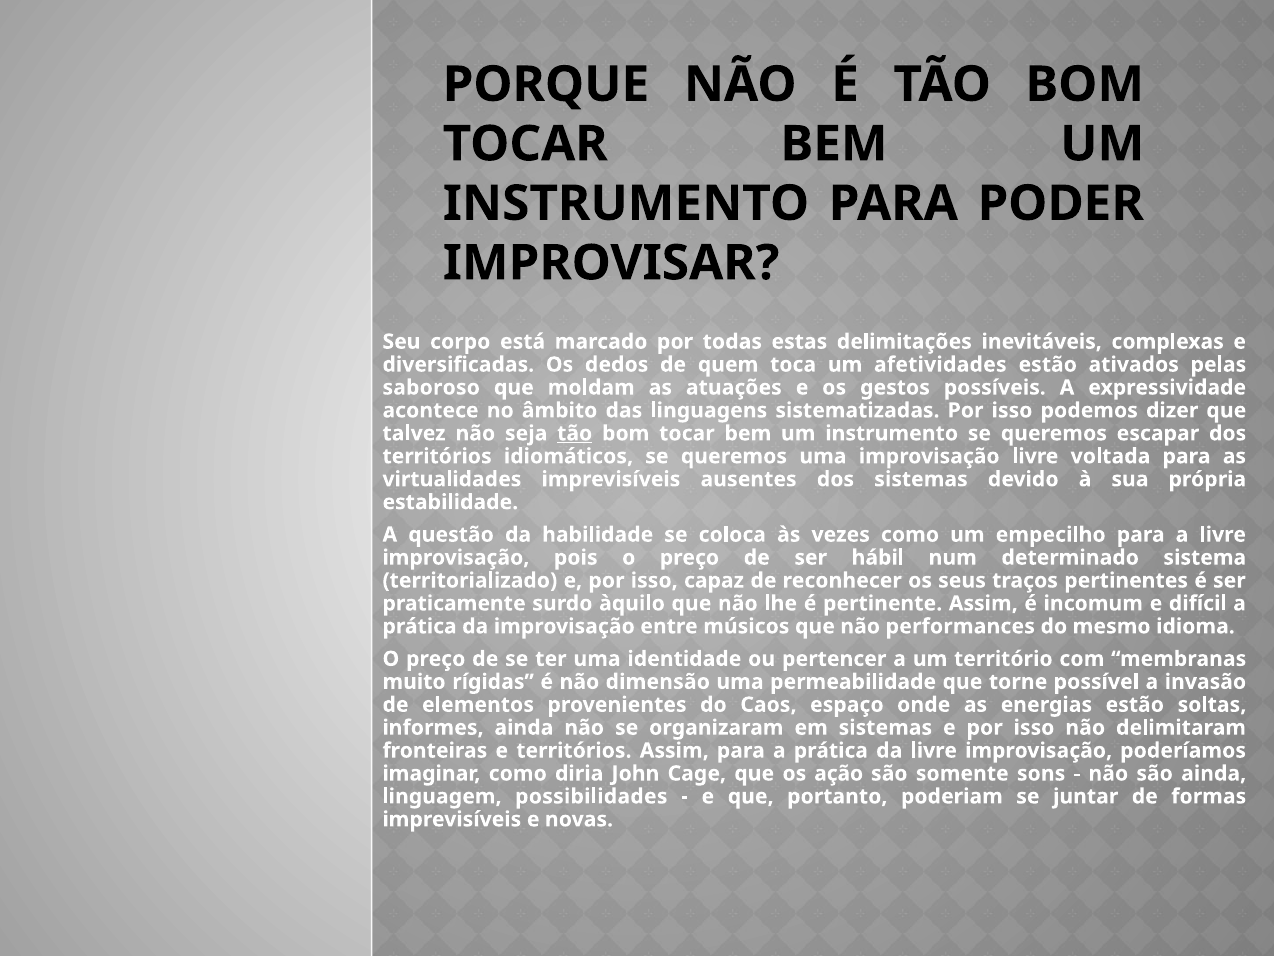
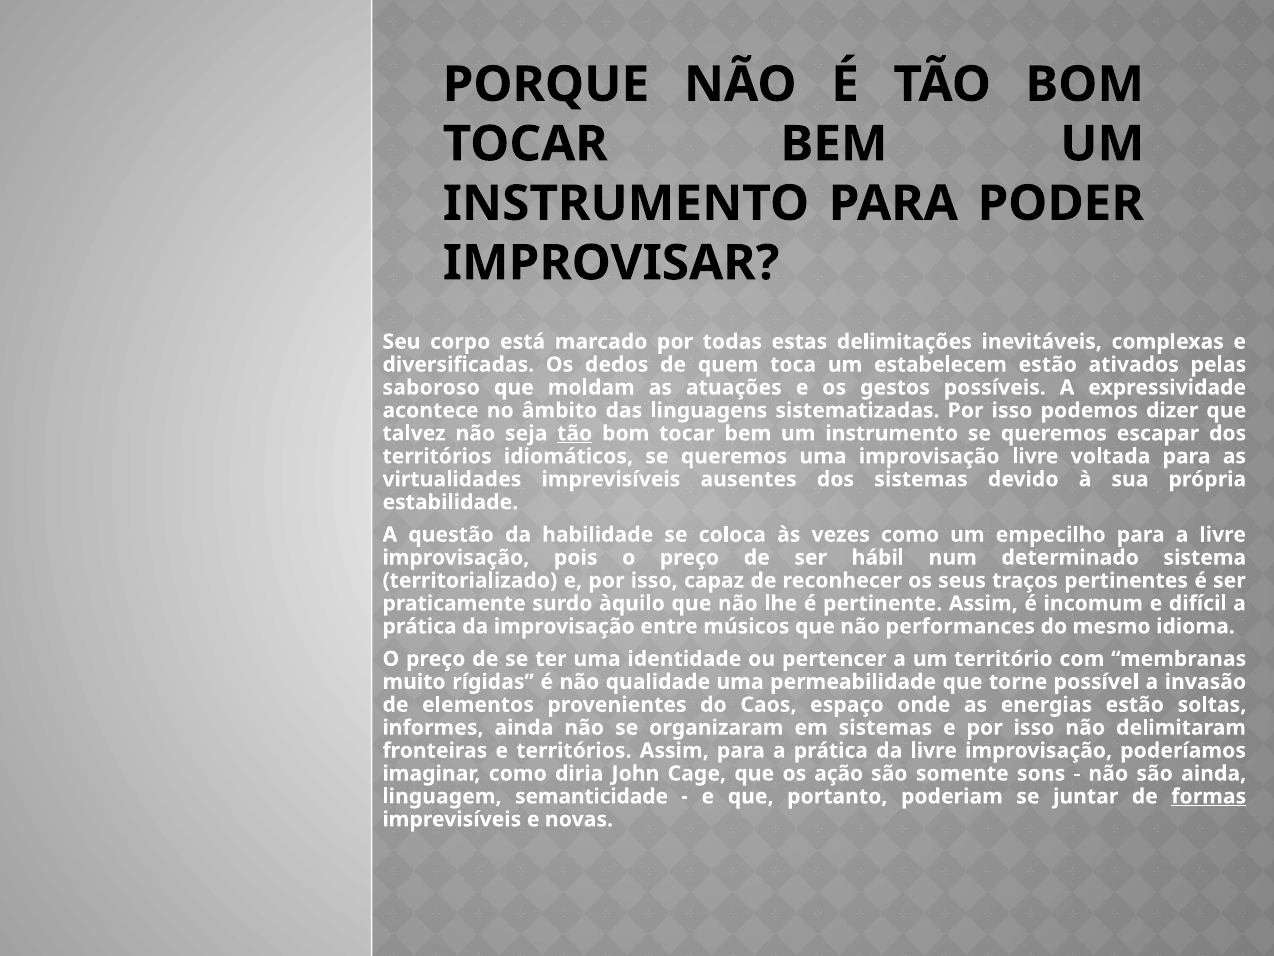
afetividades: afetividades -> estabelecem (940, 364)
dimensão: dimensão -> qualidade (658, 681)
possibilidades: possibilidades -> semanticidade (592, 796)
formas underline: none -> present (1209, 796)
